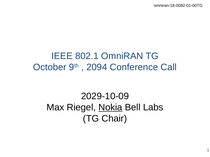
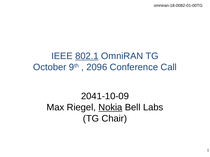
802.1 underline: none -> present (87, 56)
2094: 2094 -> 2096 (97, 67)
2029-10-09: 2029-10-09 -> 2041-10-09 (105, 97)
